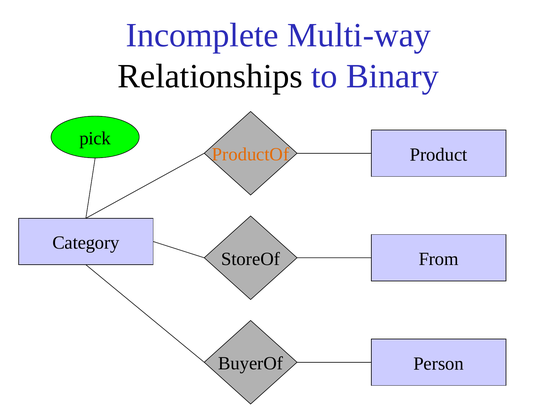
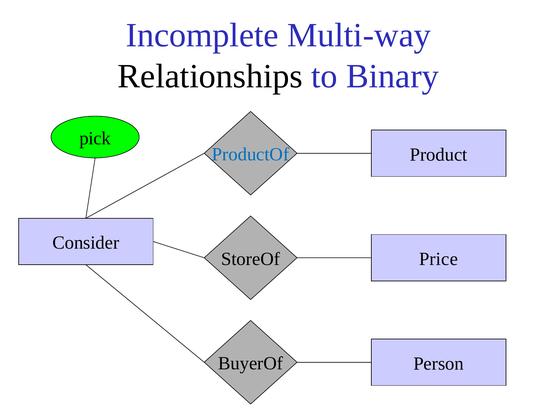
ProductOf colour: orange -> blue (251, 154)
Category: Category -> Consider (86, 243)
From: From -> Price (438, 259)
